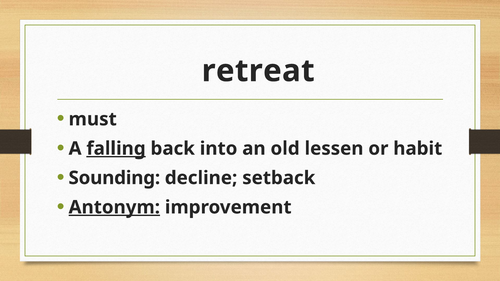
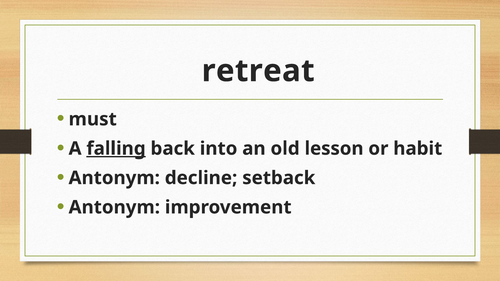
lessen: lessen -> lesson (334, 149)
Sounding: Sounding -> Antonym (114, 178)
Antonym underline: present -> none (114, 207)
